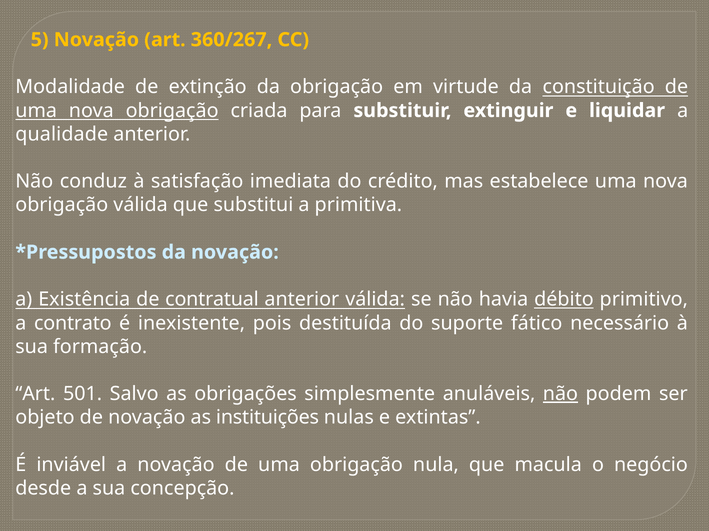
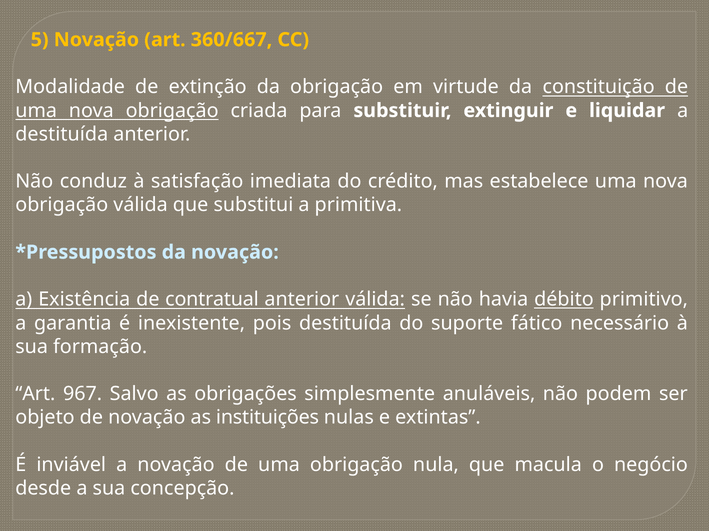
360/267: 360/267 -> 360/667 (232, 40)
qualidade: qualidade -> destituída (62, 134)
contrato: contrato -> garantia (73, 323)
501: 501 -> 967 (83, 394)
não underline: present -> none (560, 394)
